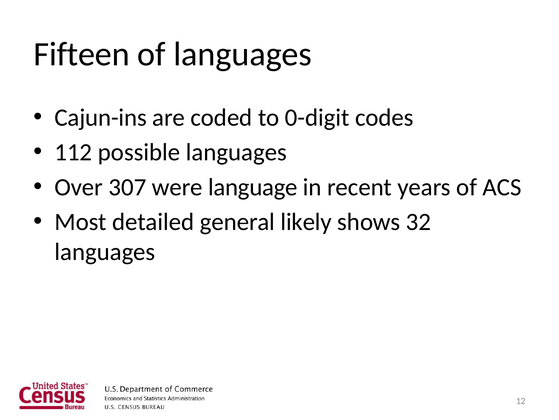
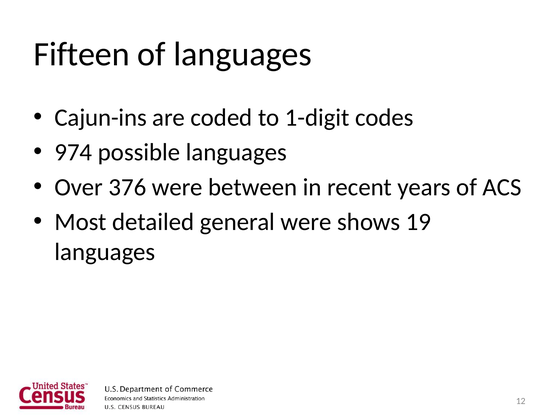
0-digit: 0-digit -> 1-digit (317, 117)
112: 112 -> 974 (73, 152)
307: 307 -> 376 (127, 187)
language: language -> between (253, 187)
general likely: likely -> were (306, 222)
32: 32 -> 19 (419, 222)
